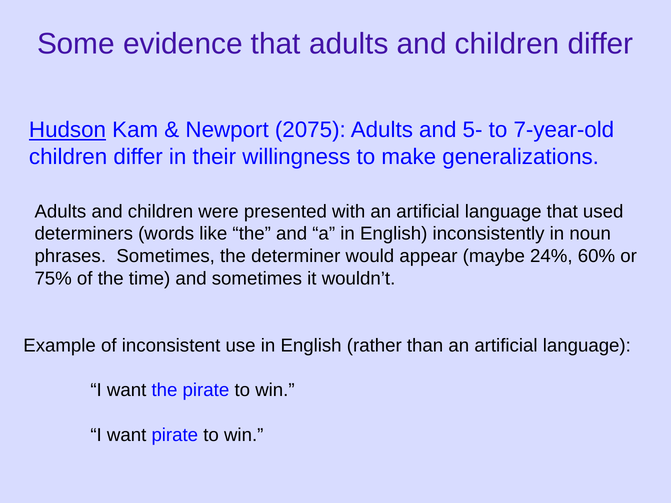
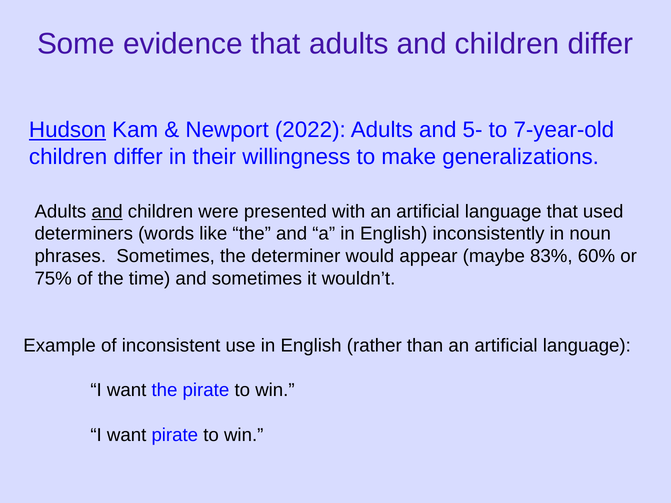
2075: 2075 -> 2022 (310, 130)
and underline: none -> present (107, 211)
24%: 24% -> 83% (551, 256)
